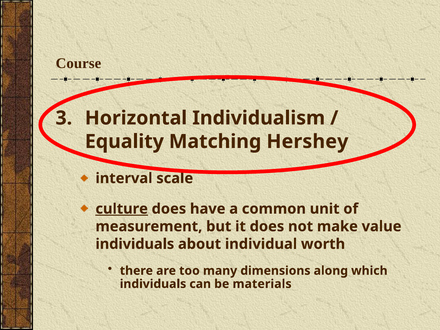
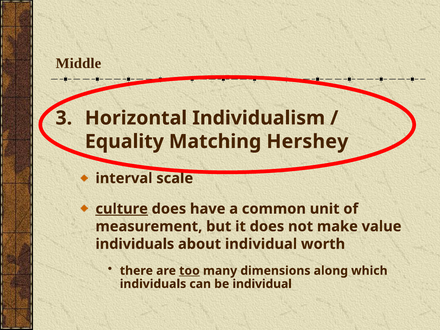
Course: Course -> Middle (78, 63)
too underline: none -> present (189, 271)
be materials: materials -> individual (262, 284)
